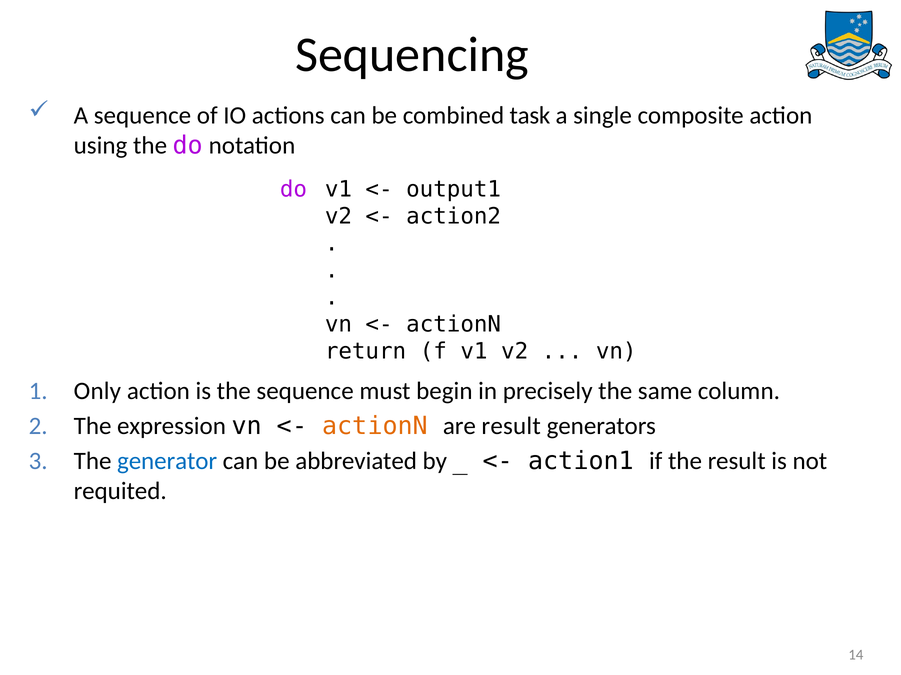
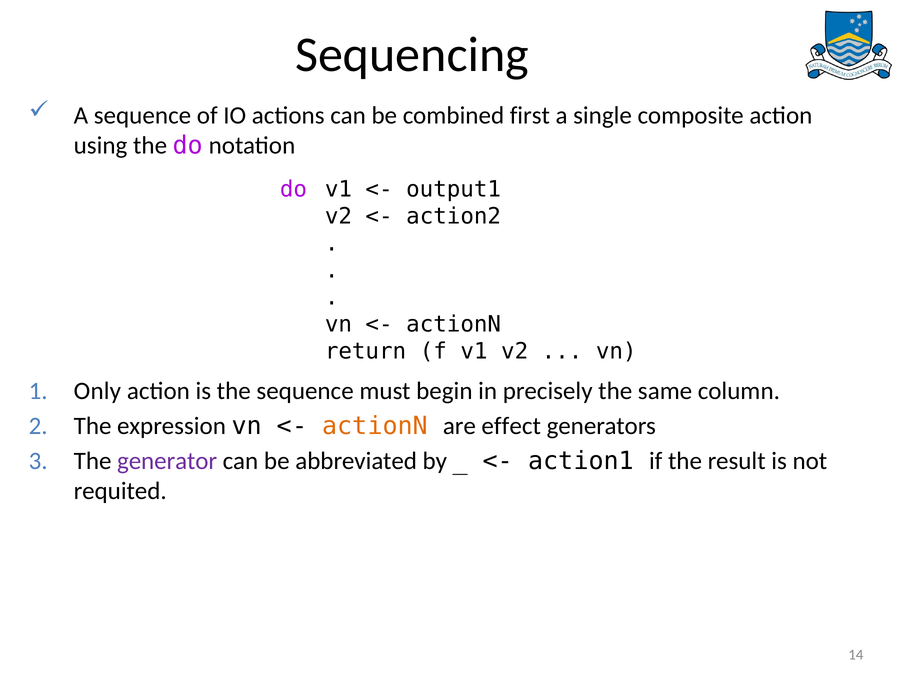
task: task -> first (530, 116)
are result: result -> effect (511, 427)
generator colour: blue -> purple (167, 462)
